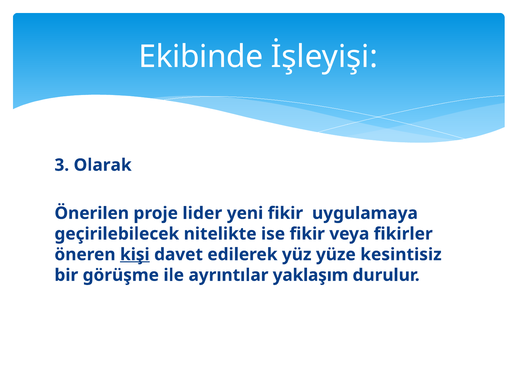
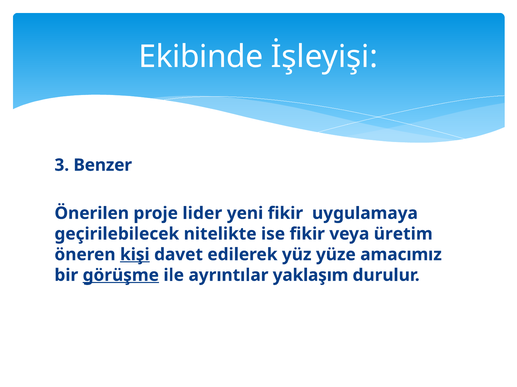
Olarak: Olarak -> Benzer (103, 165)
fikirler: fikirler -> üretim (403, 234)
kesintisiz: kesintisiz -> amacımız (401, 255)
görüşme underline: none -> present (121, 276)
